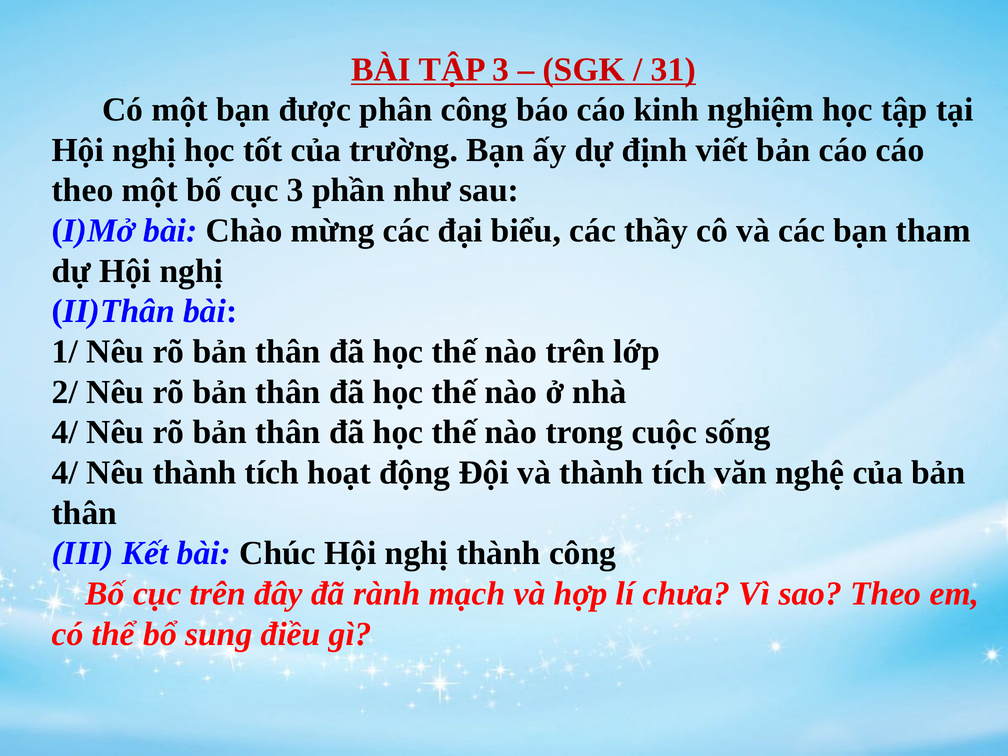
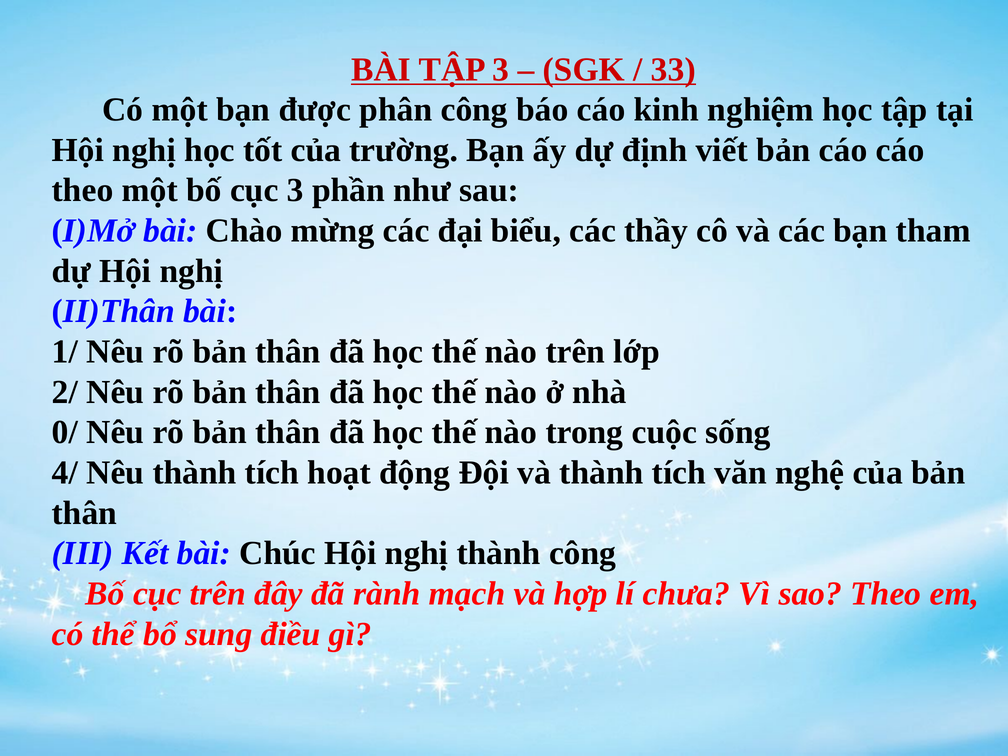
31: 31 -> 33 (673, 69)
4/: 4/ -> 0/ (65, 432)
